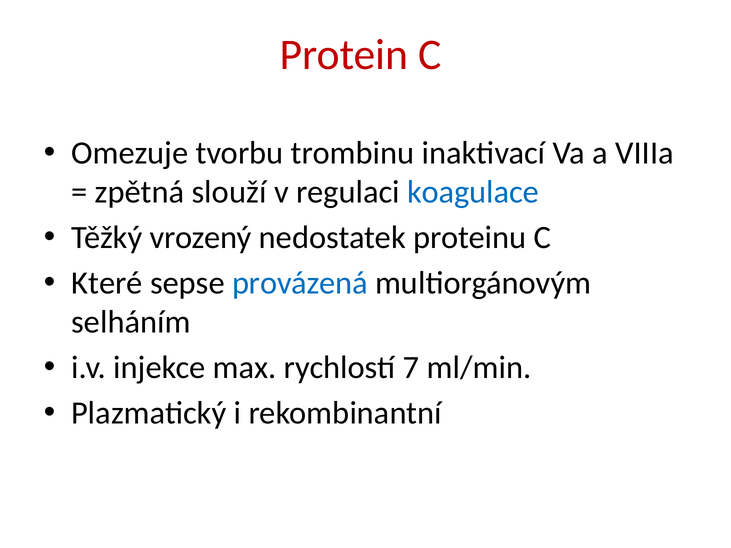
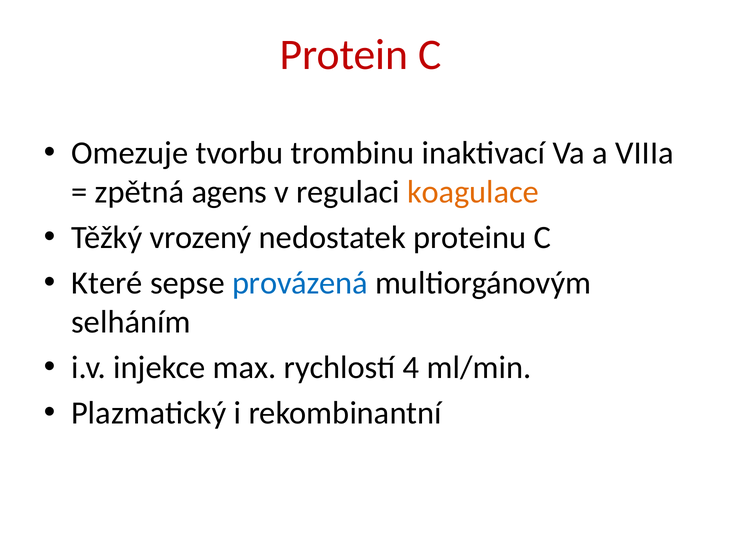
slouží: slouží -> agens (229, 192)
koagulace colour: blue -> orange (473, 192)
7: 7 -> 4 (411, 368)
